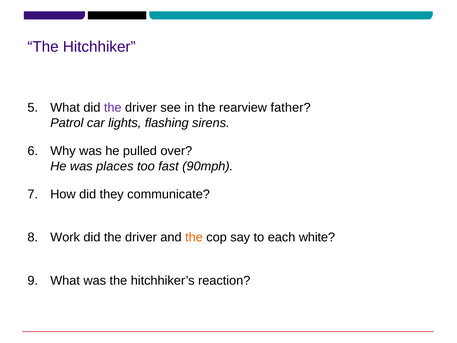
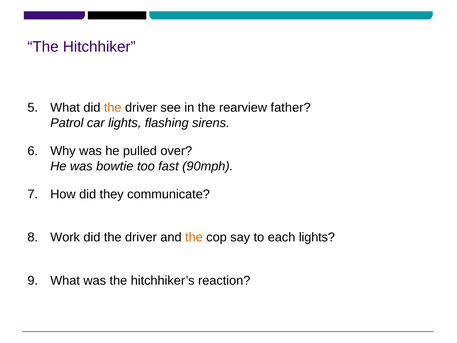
the colour: purple -> orange (113, 108)
places: places -> bowtie (115, 166)
each white: white -> lights (317, 237)
